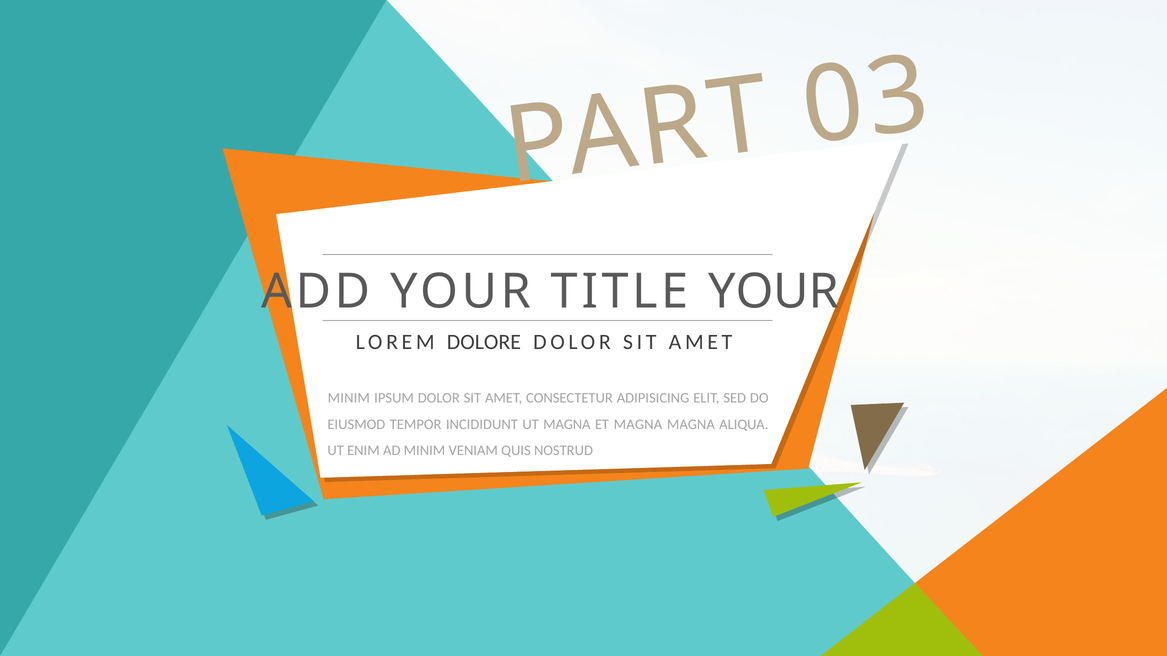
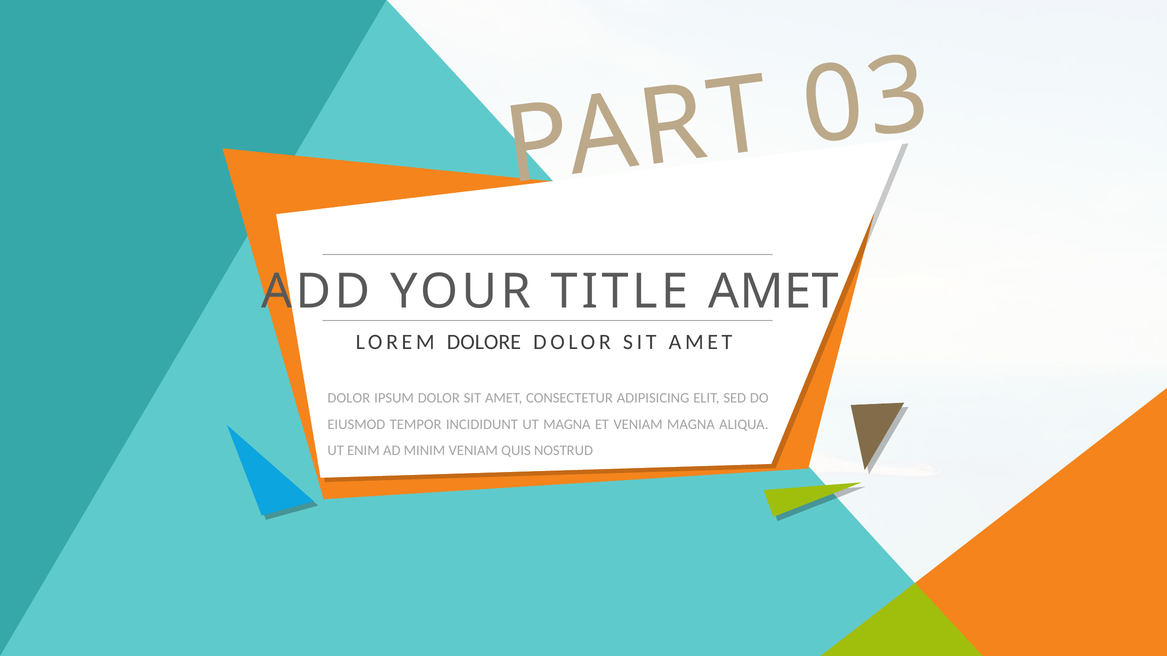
TITLE YOUR: YOUR -> AMET (773, 292)
MINIM: MINIM -> DOLOR (349, 398)
ET MAGNA: MAGNA -> VENIAM (638, 425)
